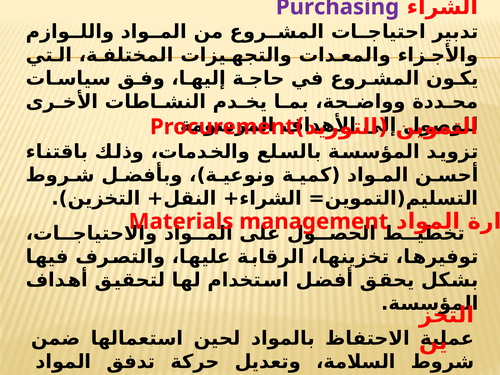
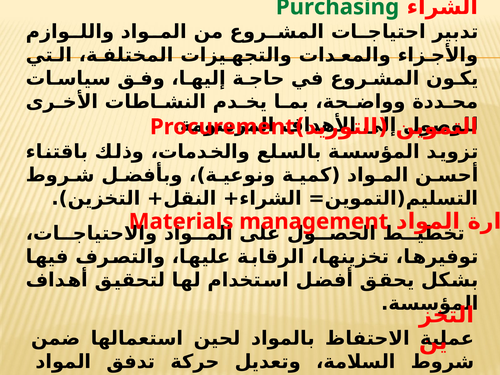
Purchasing colour: purple -> green (337, 7)
